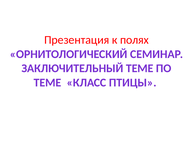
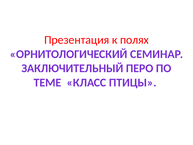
ЗАКЛЮЧИТЕЛЬНЫЙ ТЕМЕ: ТЕМЕ -> ПЕРО (140, 68)
